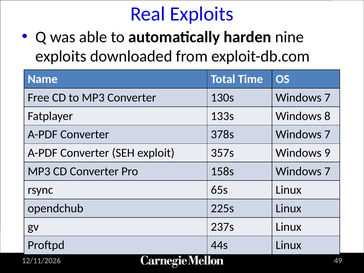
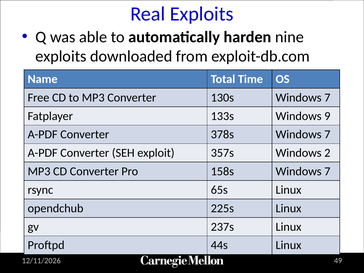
8: 8 -> 9 (327, 116)
9: 9 -> 2 (327, 153)
